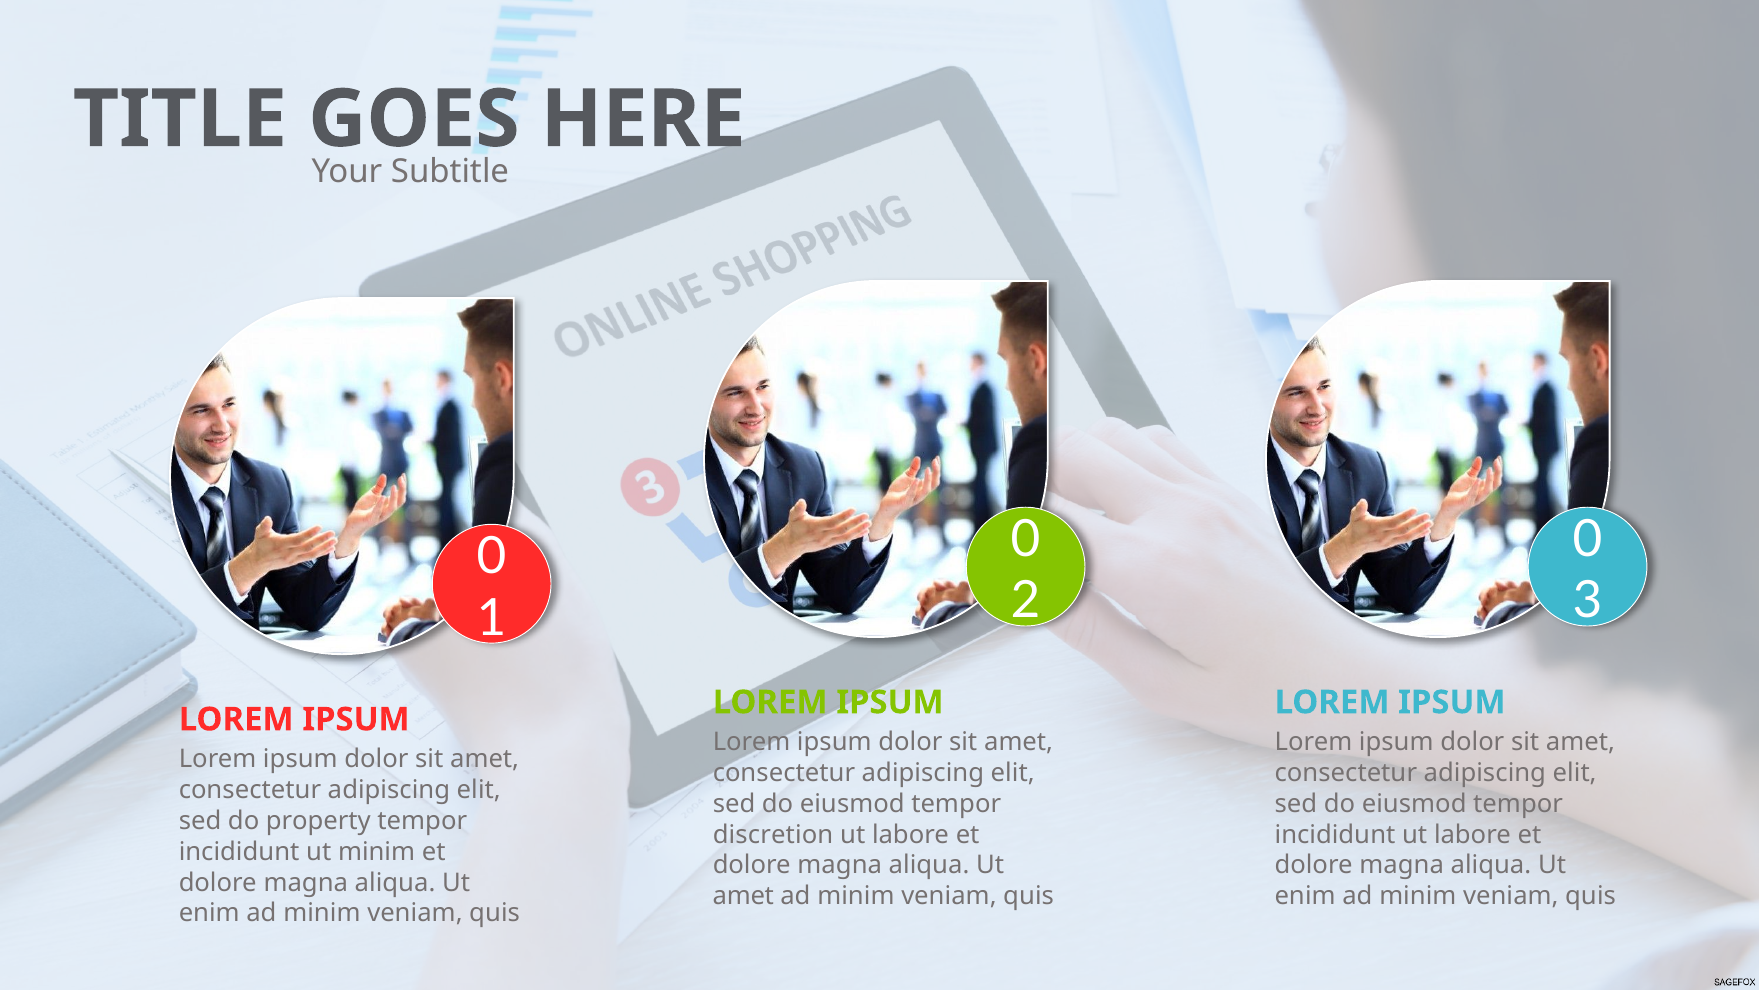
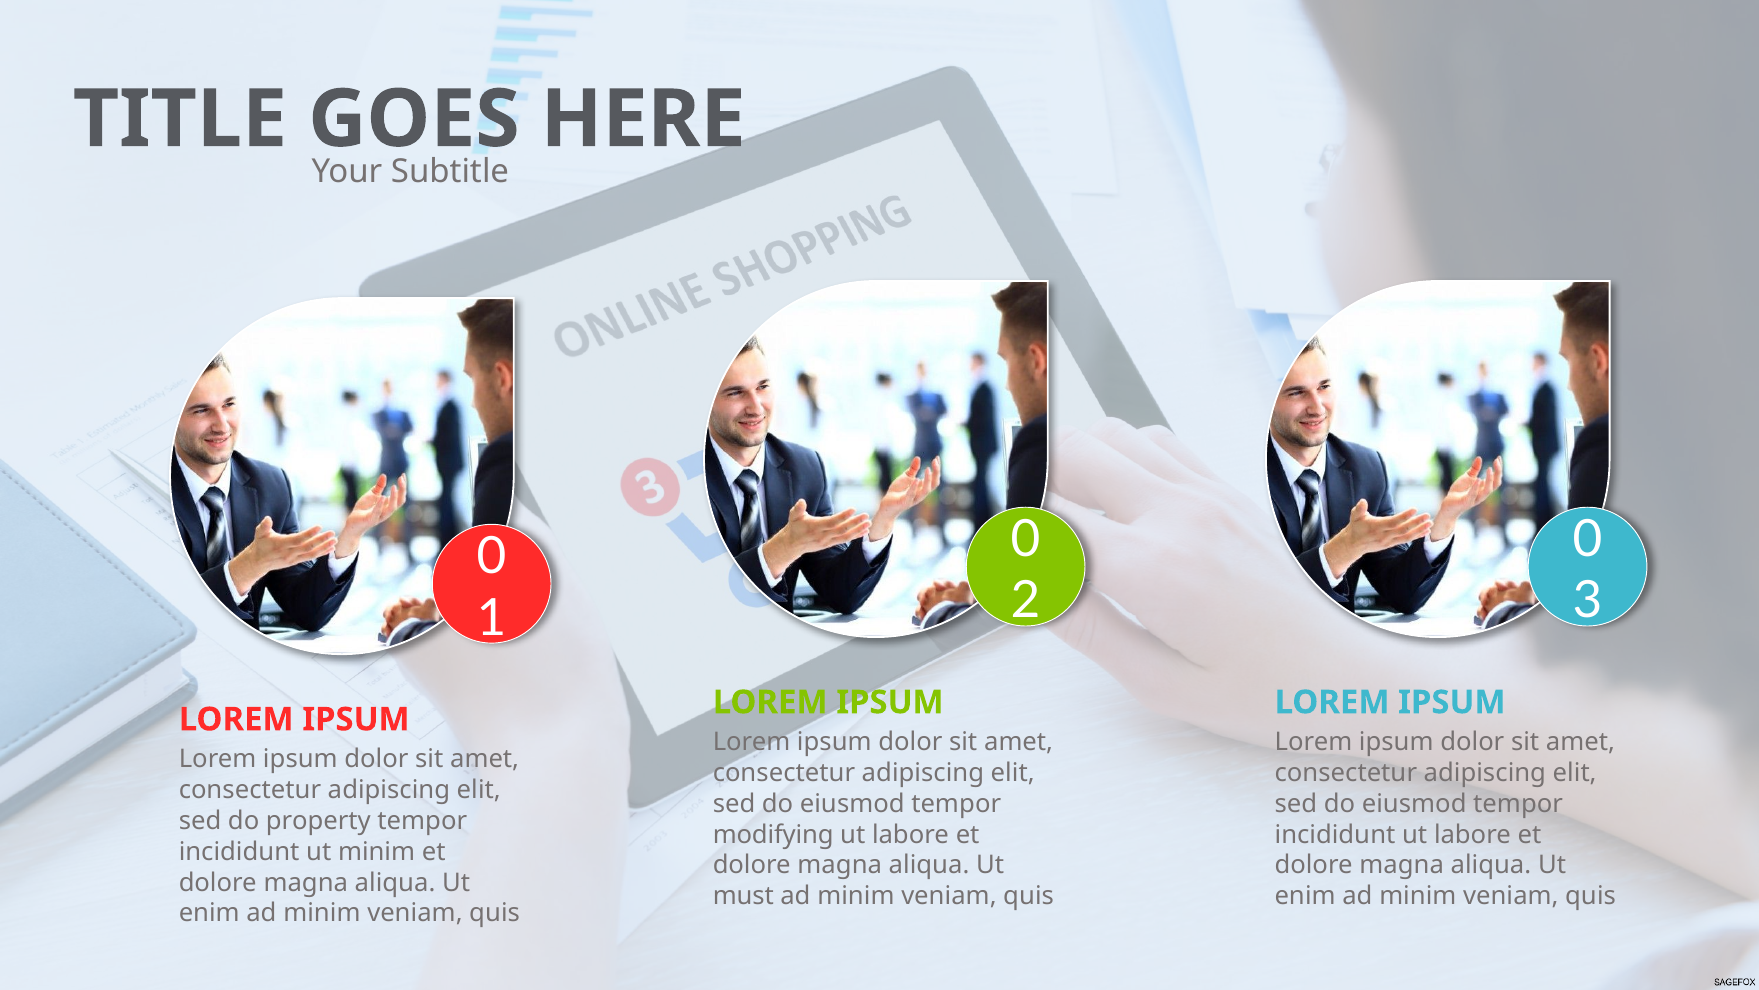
discretion: discretion -> modifying (773, 834)
amet: amet -> must (743, 896)
